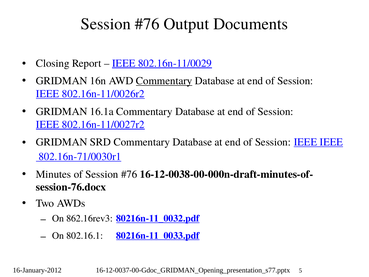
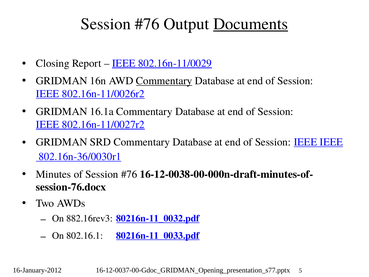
Documents underline: none -> present (251, 24)
802.16n-71/0030r1: 802.16n-71/0030r1 -> 802.16n-36/0030r1 (80, 156)
862.16rev3: 862.16rev3 -> 882.16rev3 (90, 218)
